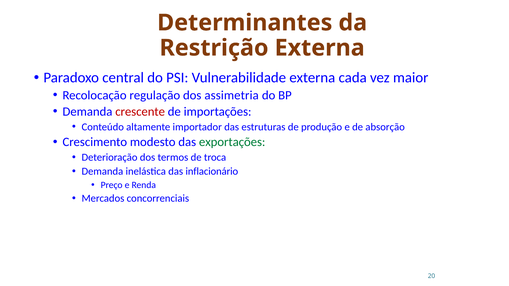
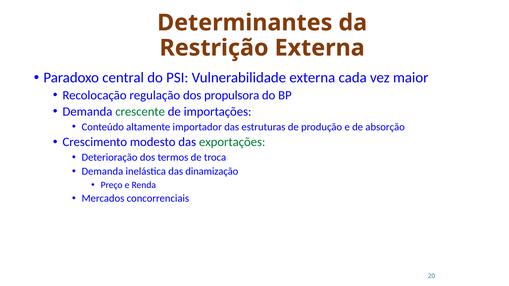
assimetria: assimetria -> propulsora (232, 95)
crescente colour: red -> green (140, 112)
inflacionário: inflacionário -> dinamização (212, 172)
